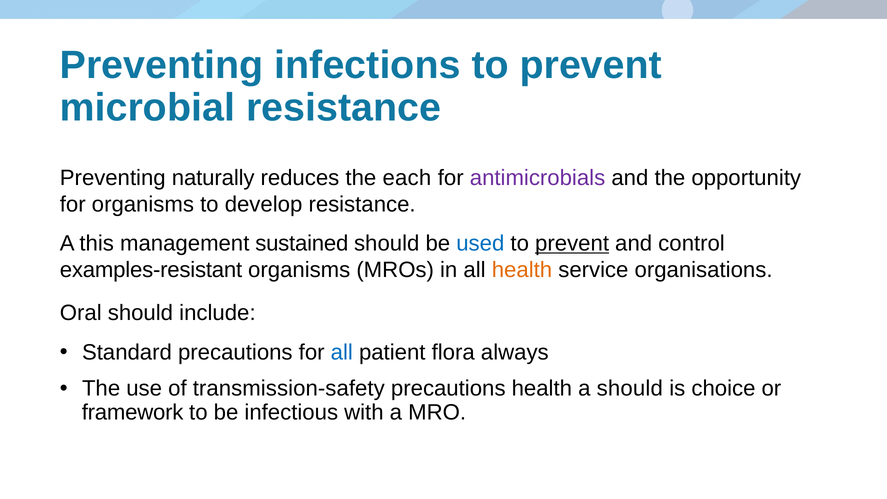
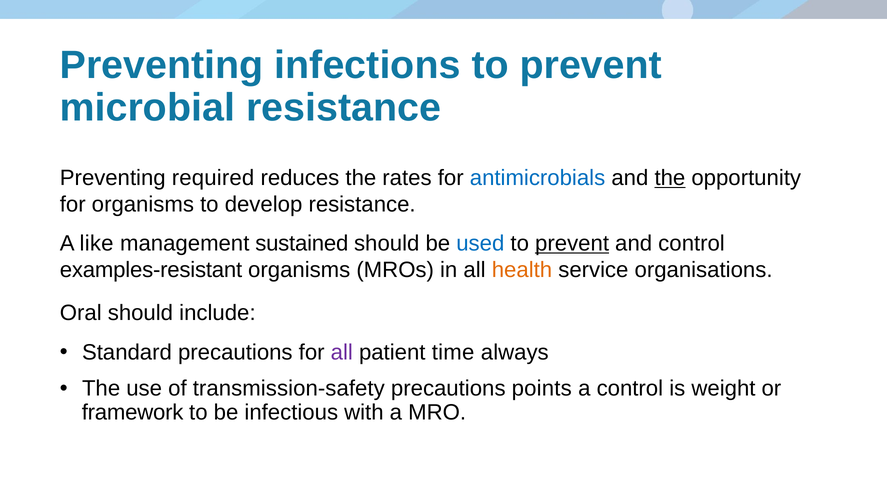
naturally: naturally -> required (213, 178)
each: each -> rates (407, 178)
antimicrobials colour: purple -> blue (538, 178)
the underline: none -> present (670, 178)
this: this -> like (97, 243)
all colour: blue -> purple (342, 352)
flora: flora -> time (453, 352)
precautions health: health -> points (542, 389)
a should: should -> control (630, 389)
choice: choice -> weight (723, 389)
